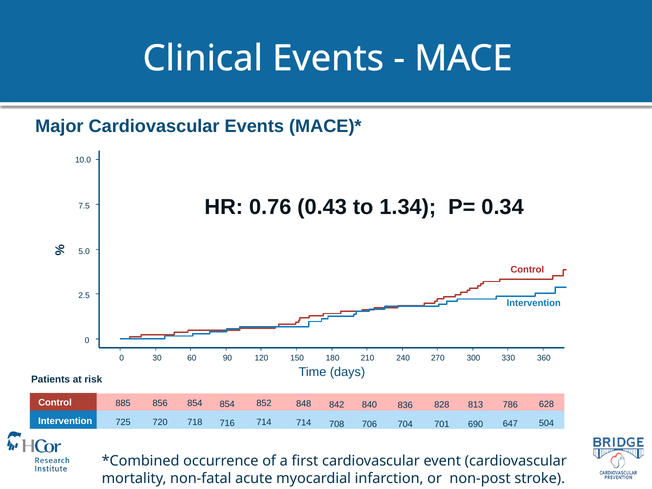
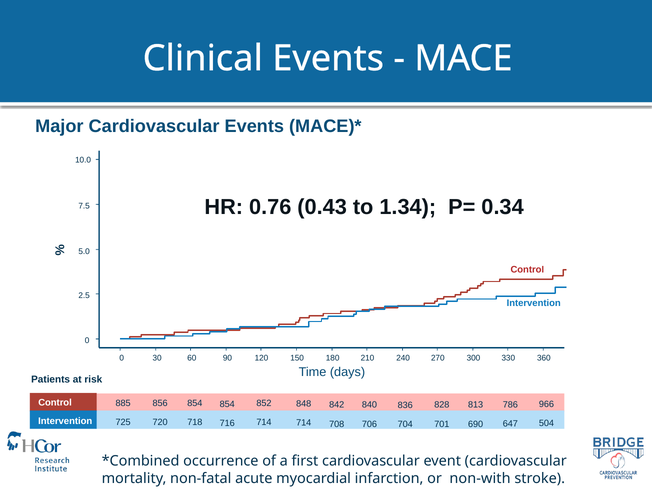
628: 628 -> 966 (546, 404)
non-post: non-post -> non-with (480, 478)
